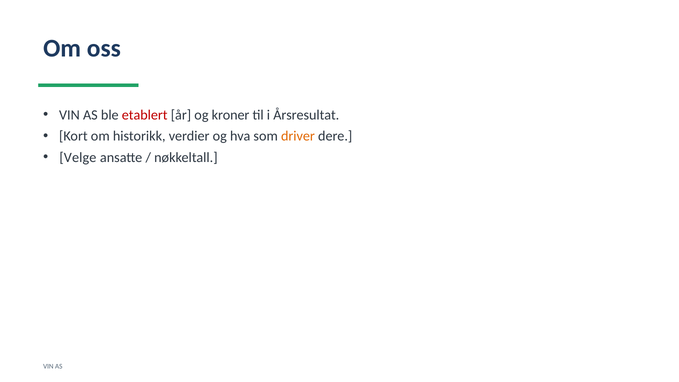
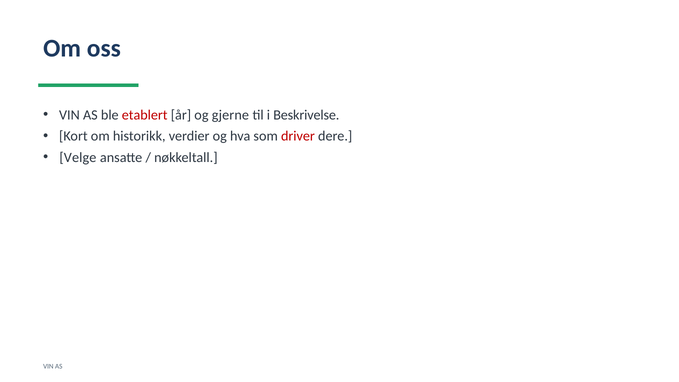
kroner: kroner -> gjerne (230, 115)
Årsresultat: Årsresultat -> Beskrivelse (306, 115)
driver colour: orange -> red (298, 136)
